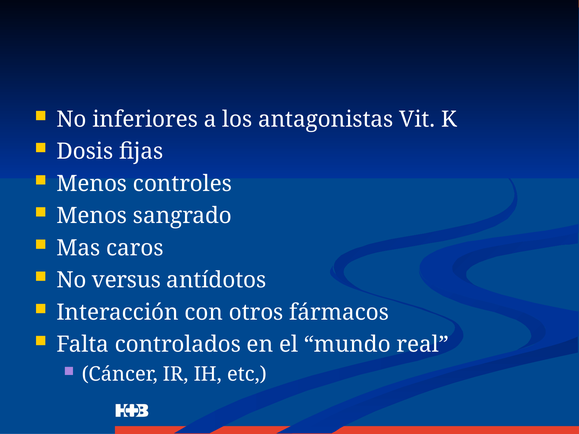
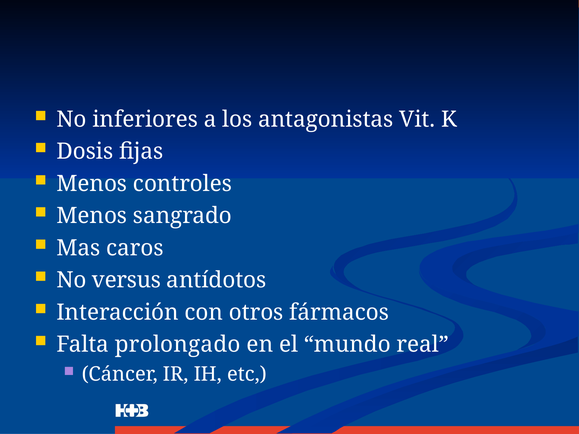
controlados: controlados -> prolongado (178, 345)
